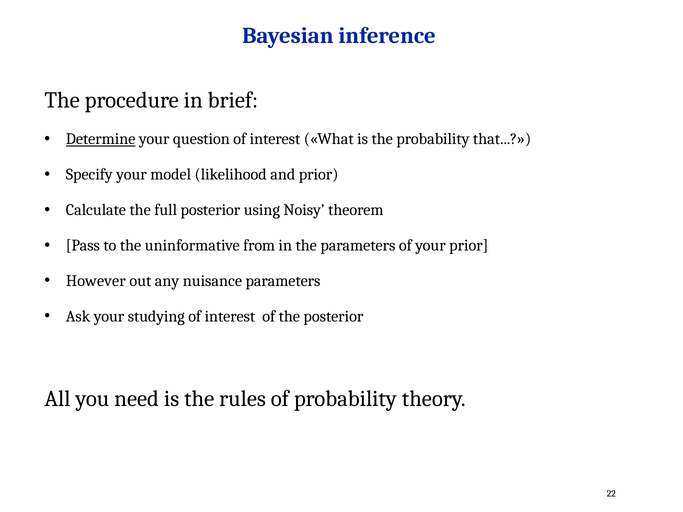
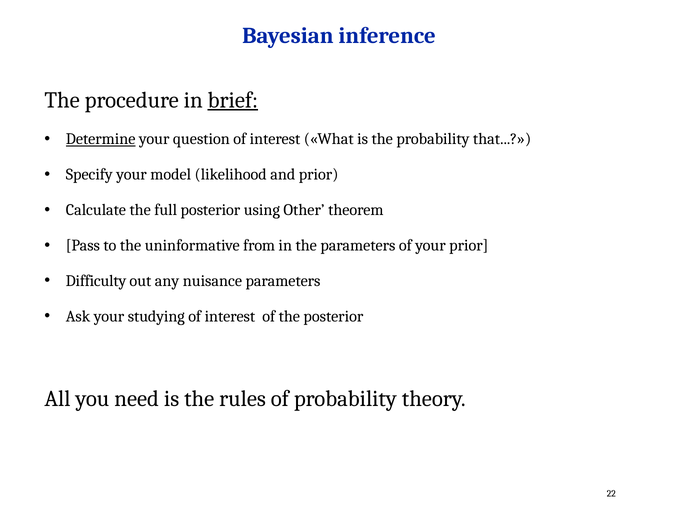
brief underline: none -> present (233, 100)
Noisy: Noisy -> Other (304, 210)
However: However -> Difficulty (96, 281)
